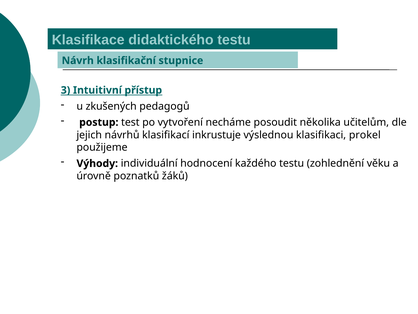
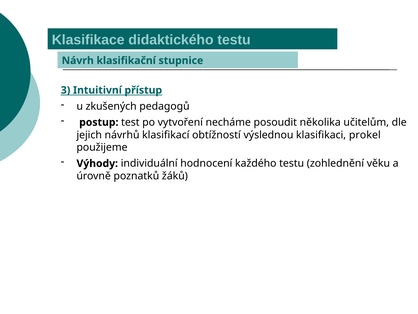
inkrustuje: inkrustuje -> obtížností (216, 135)
